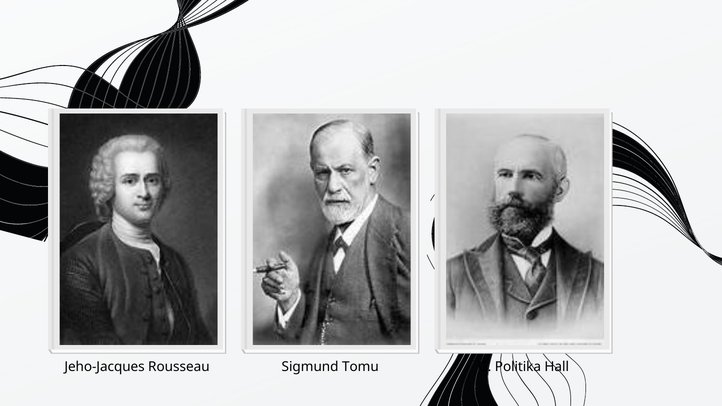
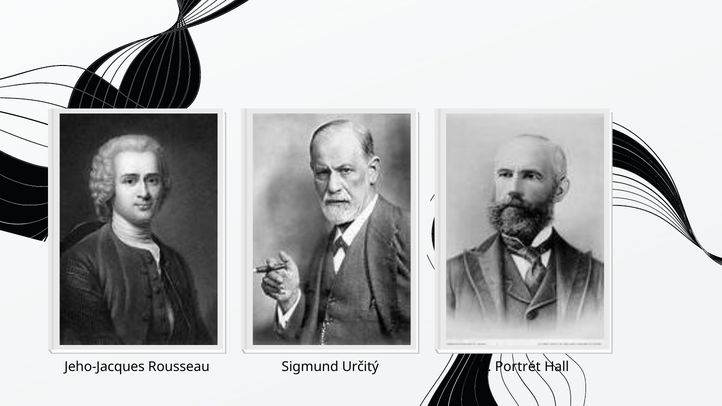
Tomu: Tomu -> Určitý (360, 367)
Politika: Politika -> Portrét (518, 367)
